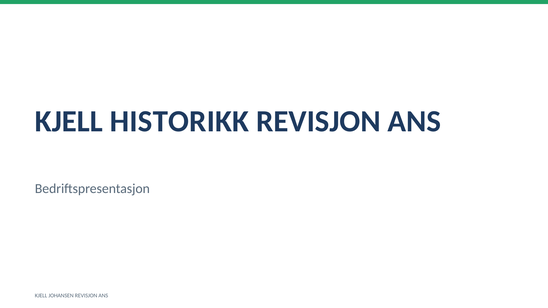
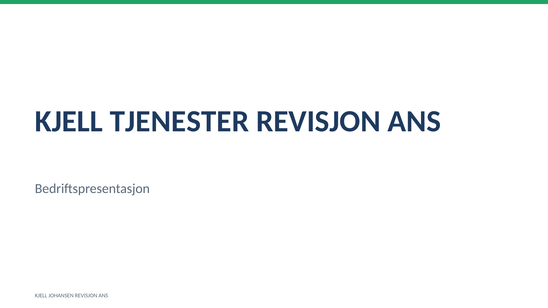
HISTORIKK: HISTORIKK -> TJENESTER (179, 122)
